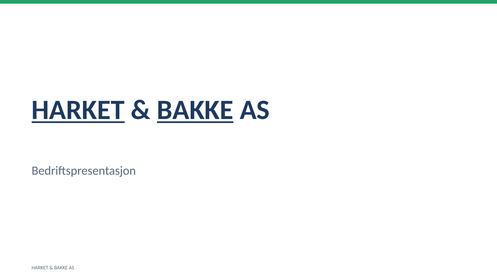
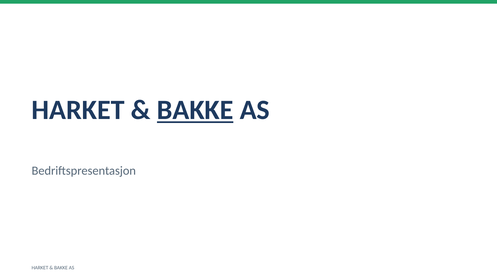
HARKET underline: present -> none (78, 110)
